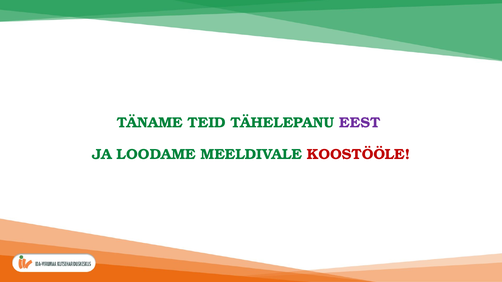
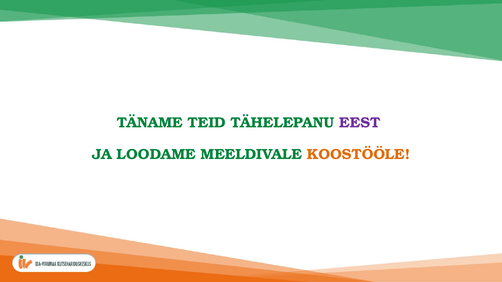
KOOSTÖÖLE colour: red -> orange (358, 155)
